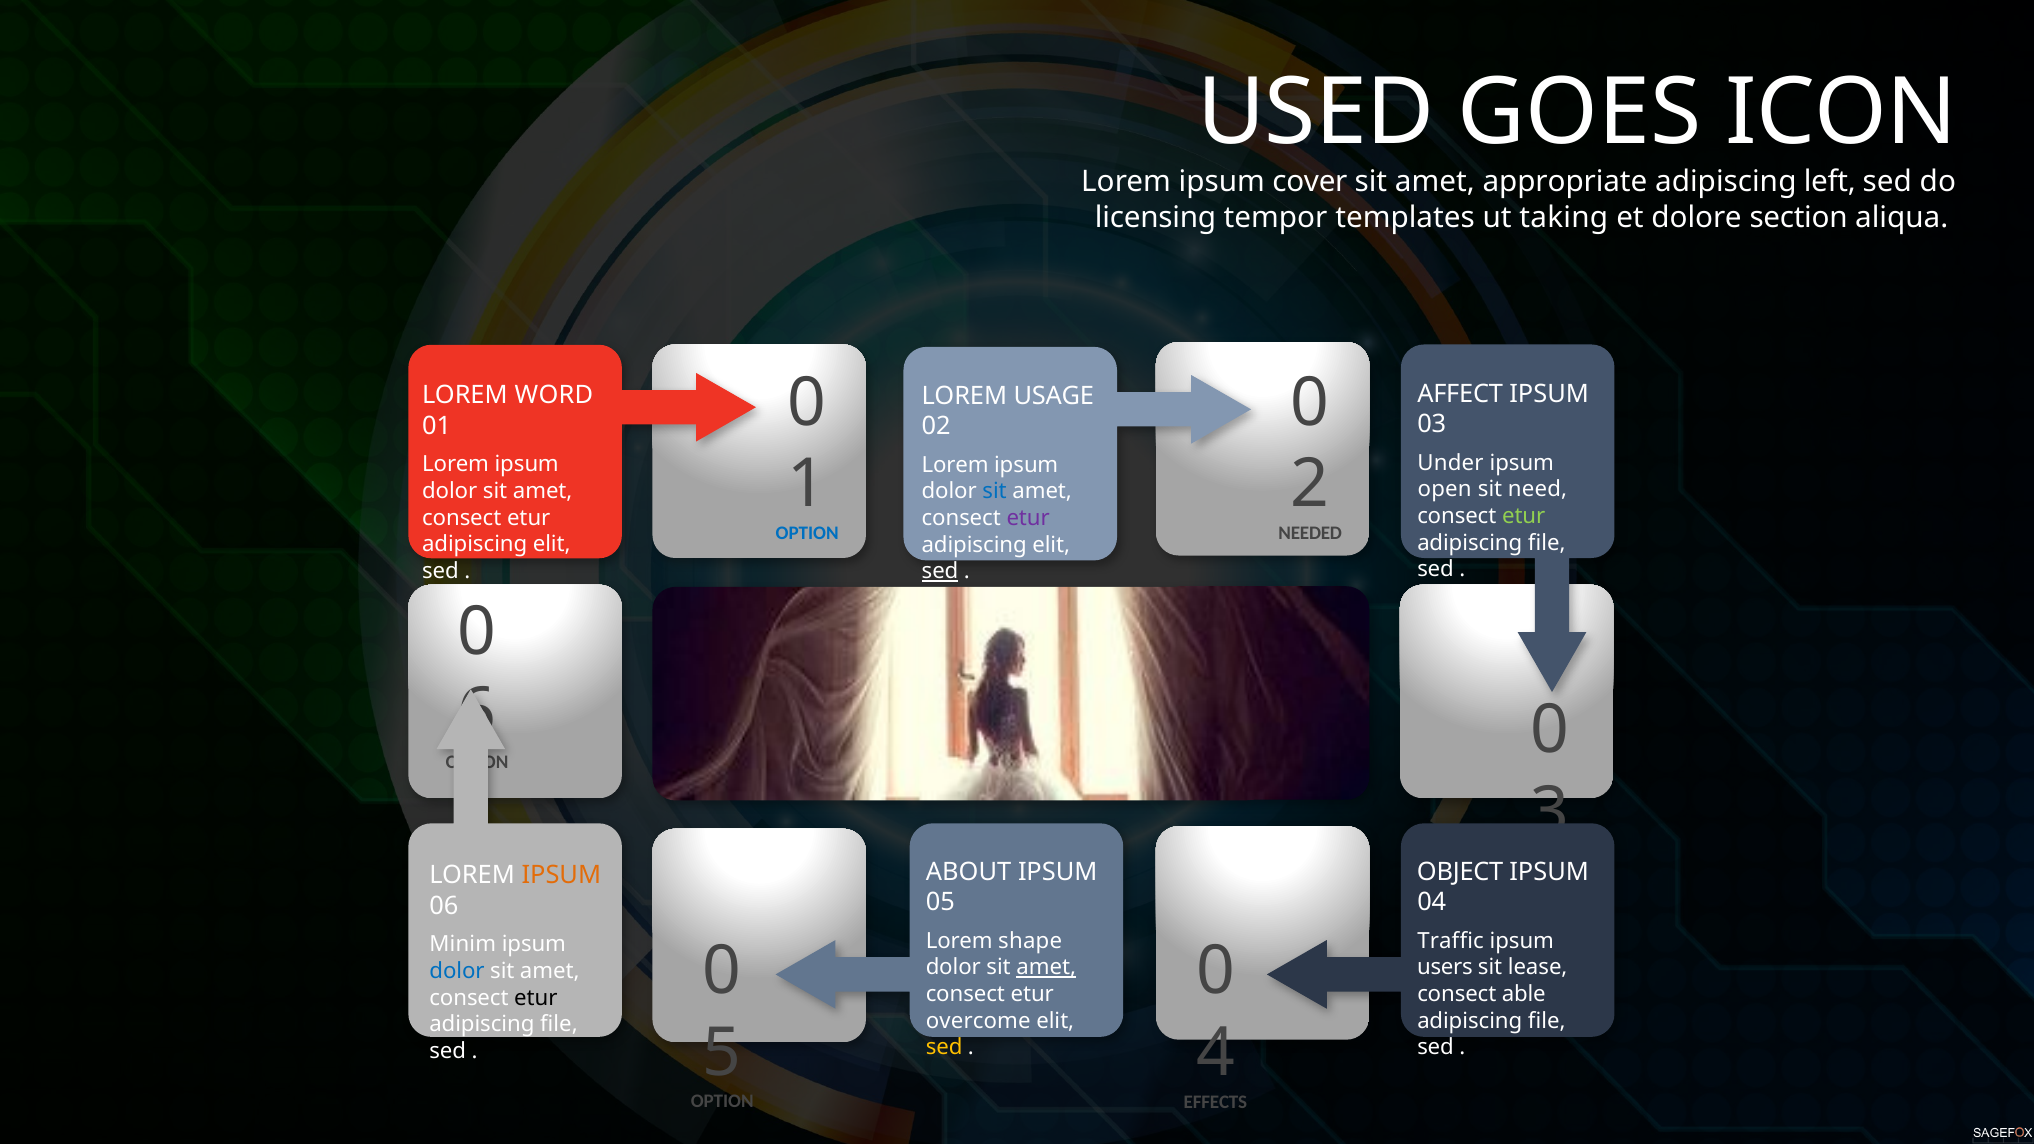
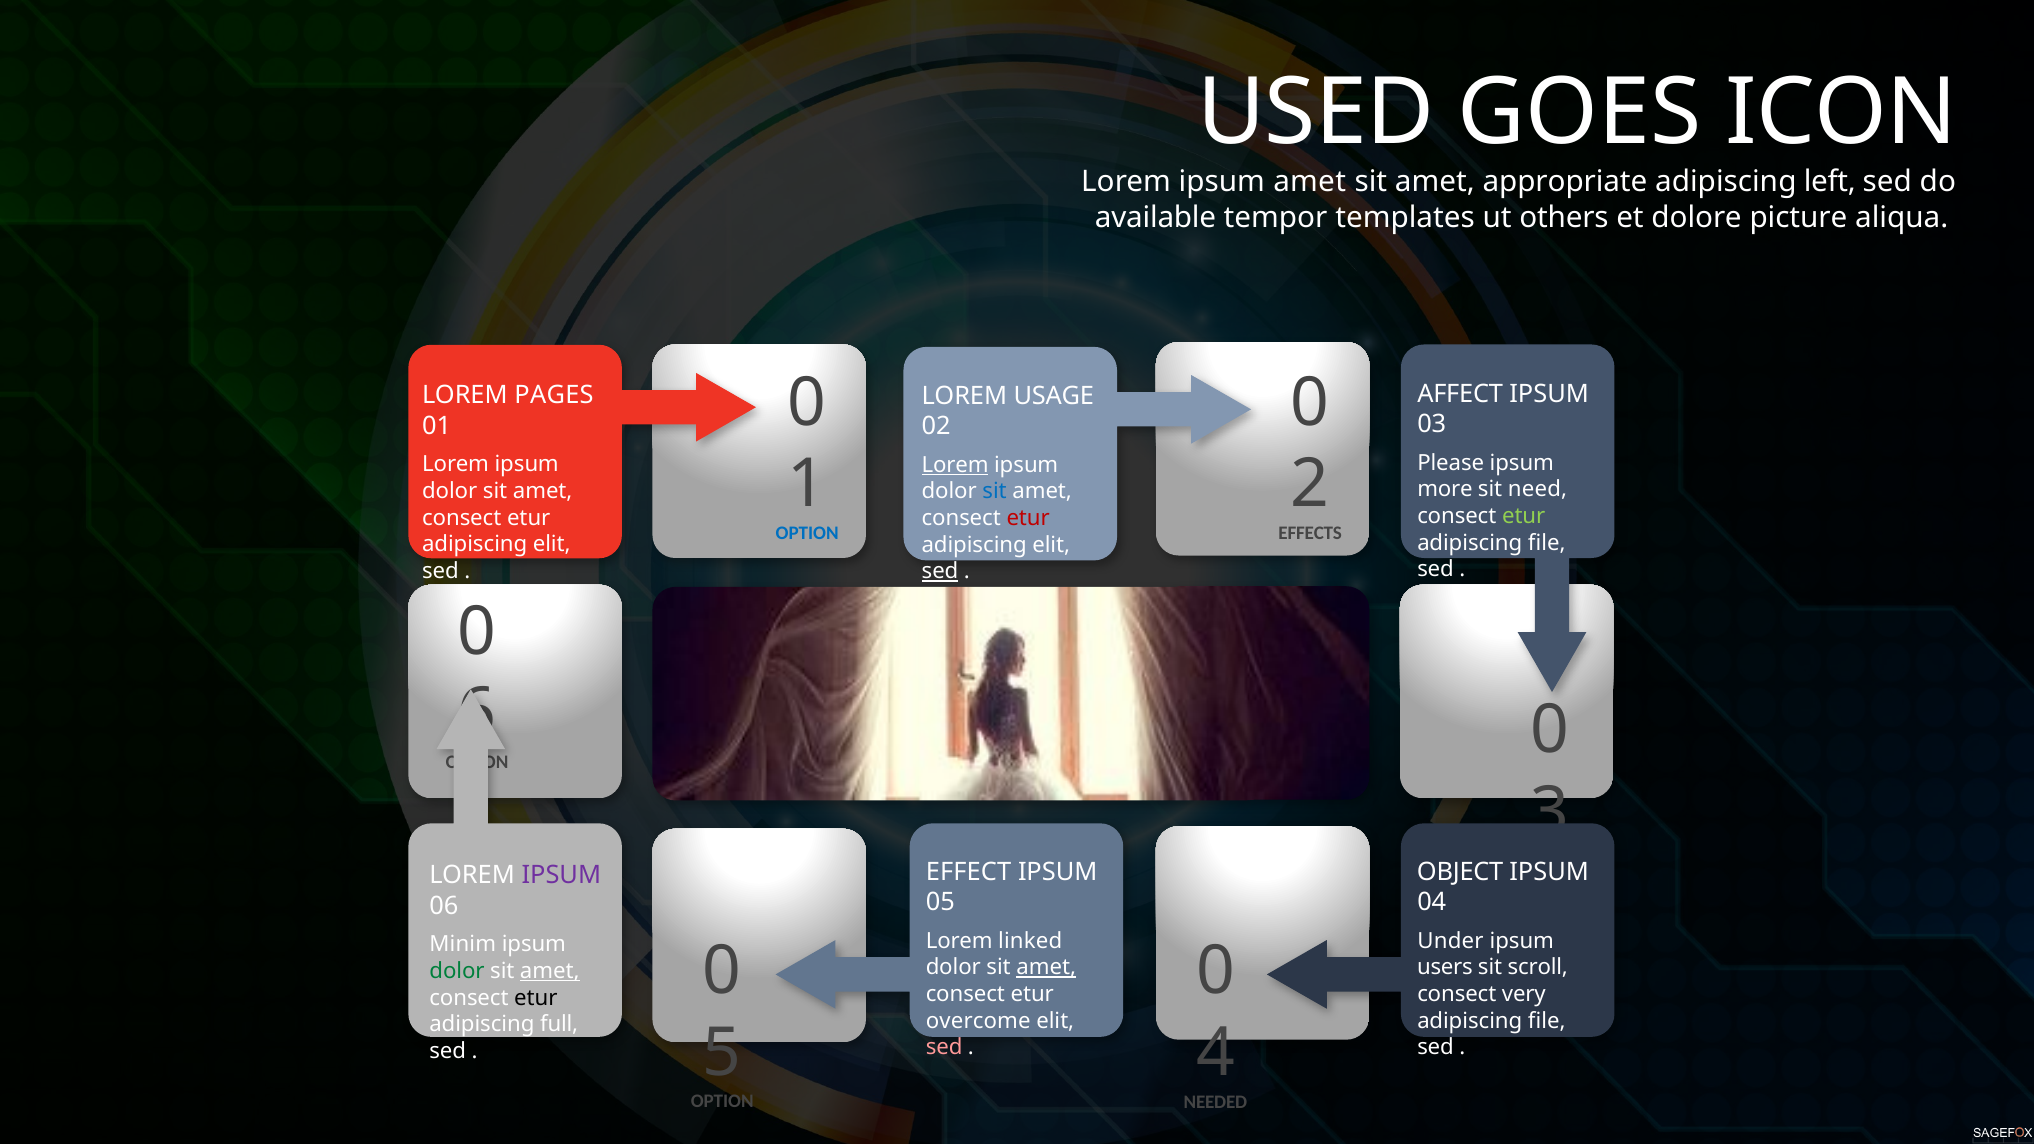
ipsum cover: cover -> amet (1310, 182)
licensing: licensing -> available (1156, 218)
taking: taking -> others (1564, 218)
section: section -> picture (1798, 218)
WORD: WORD -> PAGES (554, 396)
Under: Under -> Please (1451, 463)
Lorem underline: none -> present (955, 465)
open: open -> more (1445, 490)
etur colour: purple -> red (1028, 518)
NEEDED: NEEDED -> EFFECTS (1310, 533)
ABOUT: ABOUT -> EFFECT (969, 872)
IPSUM colour: orange -> purple (561, 875)
shape: shape -> linked (1030, 941)
Traffic: Traffic -> Under (1451, 941)
lease: lease -> scroll (1538, 968)
dolor colour: blue -> green (457, 971)
amet underline: none -> present (550, 971)
able: able -> very (1524, 994)
file: file -> full (559, 1024)
sed colour: yellow -> pink (944, 1048)
EFFECTS: EFFECTS -> NEEDED (1215, 1102)
